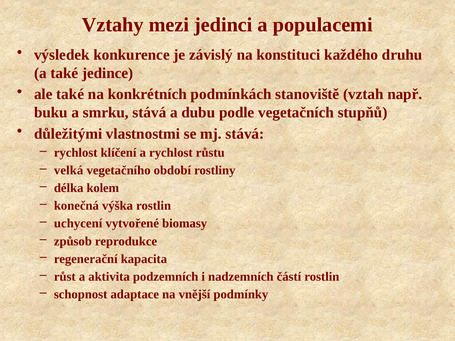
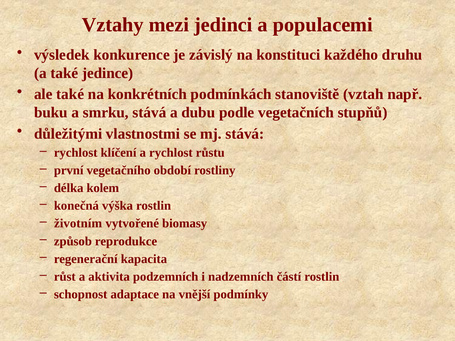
velká: velká -> první (69, 171)
uchycení: uchycení -> životním (78, 224)
